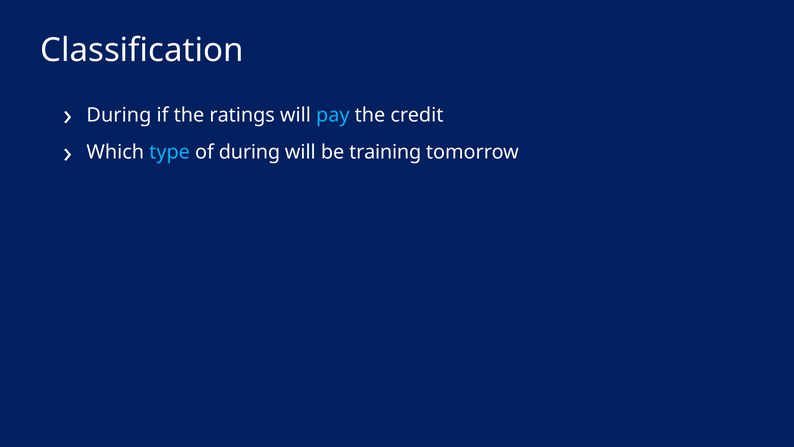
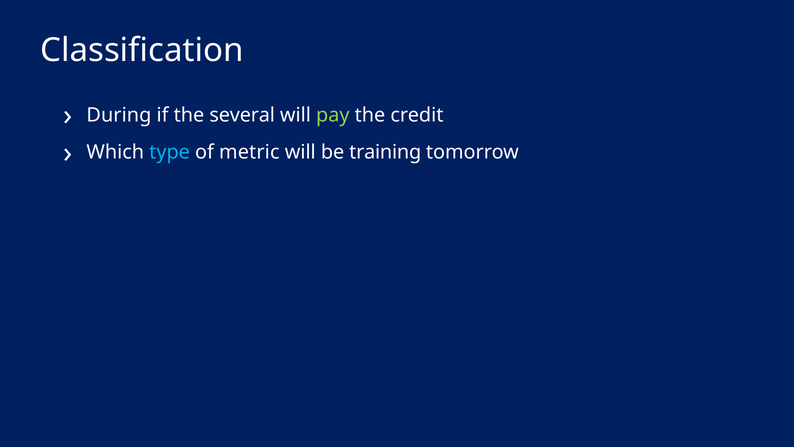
ratings: ratings -> several (242, 115)
pay colour: light blue -> light green (333, 115)
of during: during -> metric (249, 152)
